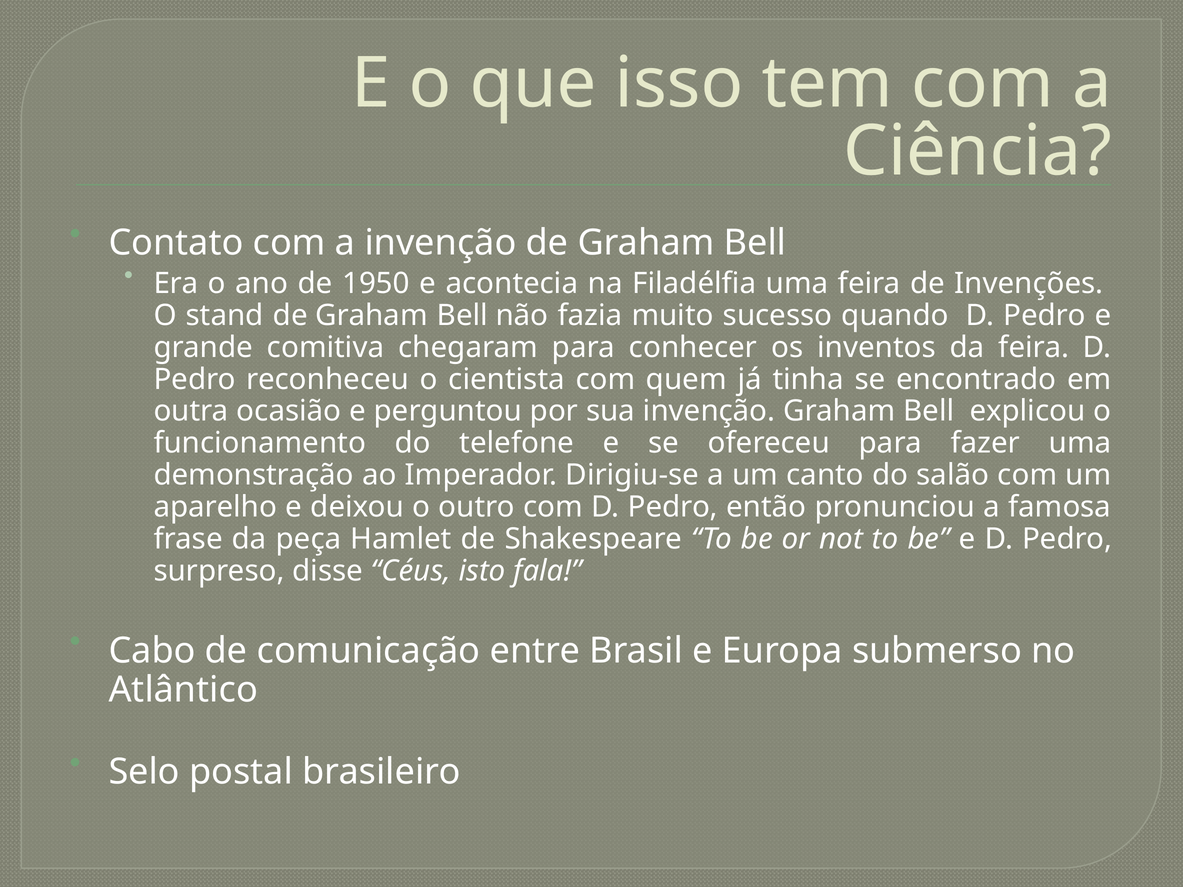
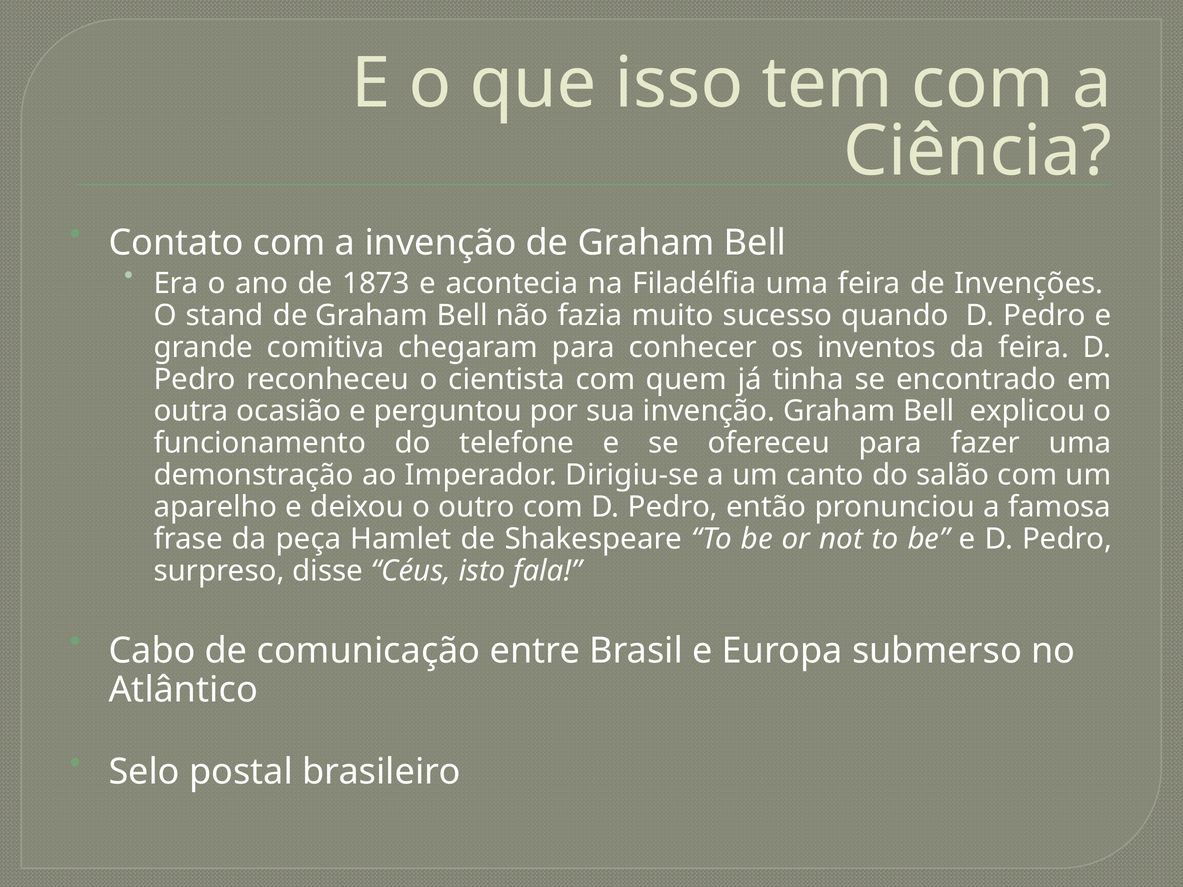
1950: 1950 -> 1873 (376, 284)
